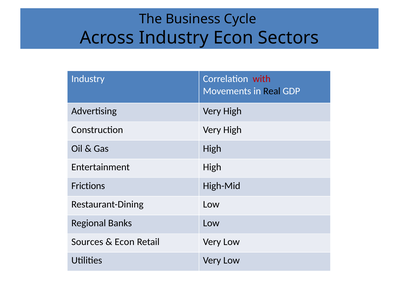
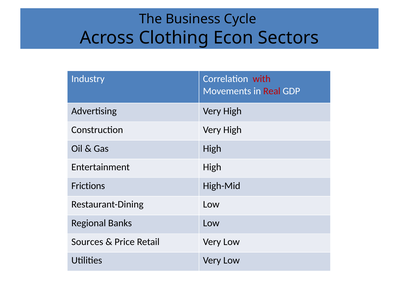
Across Industry: Industry -> Clothing (174, 38)
Real colour: black -> red (272, 91)
Econ: Econ -> Price (125, 242)
